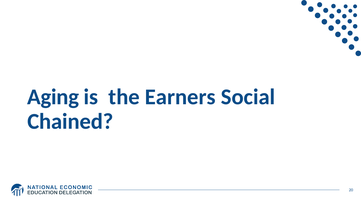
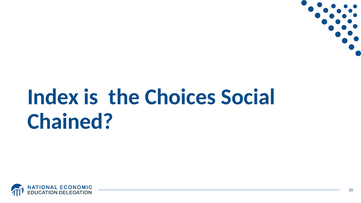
Aging: Aging -> Index (53, 97)
Earners: Earners -> Choices (180, 97)
